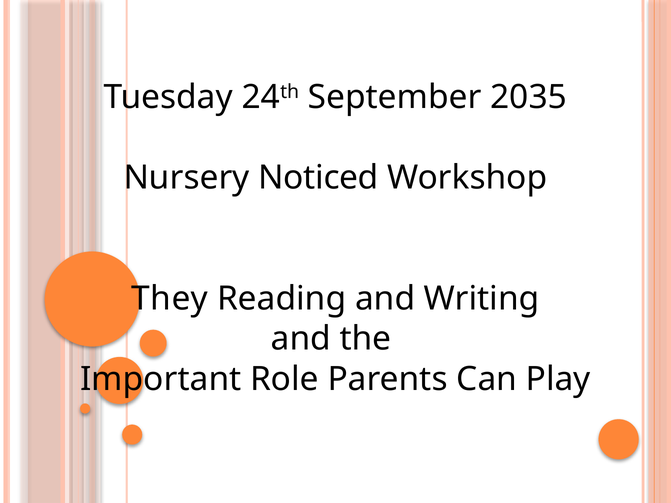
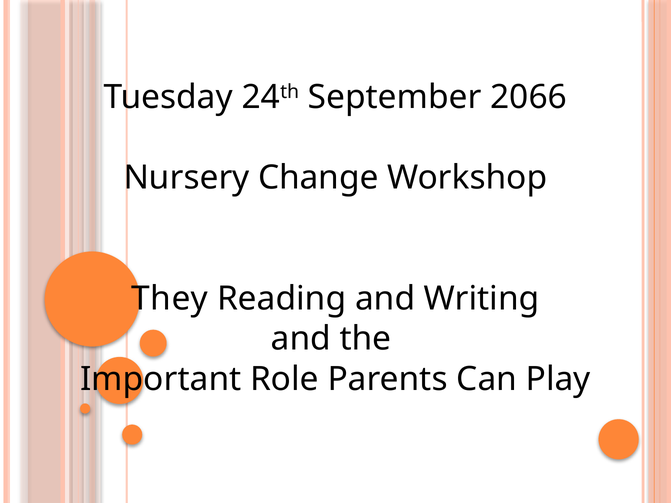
2035: 2035 -> 2066 (529, 97)
Noticed: Noticed -> Change (318, 178)
